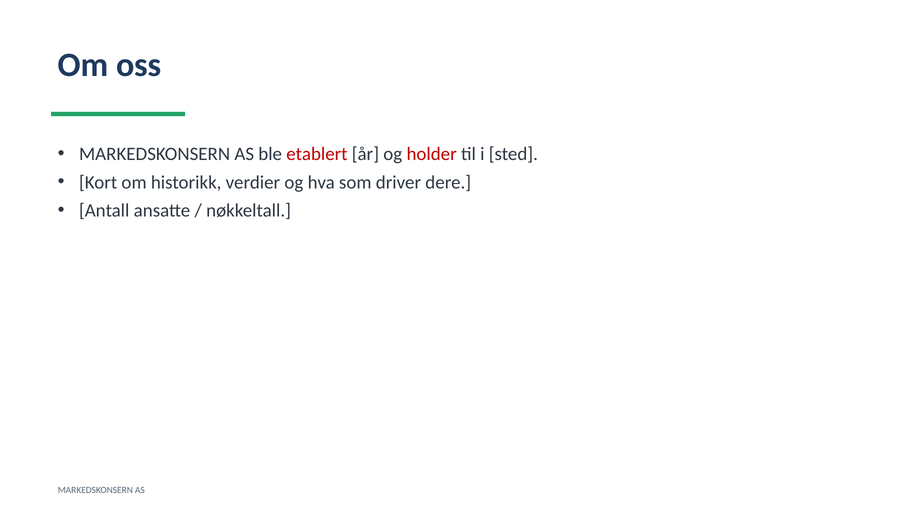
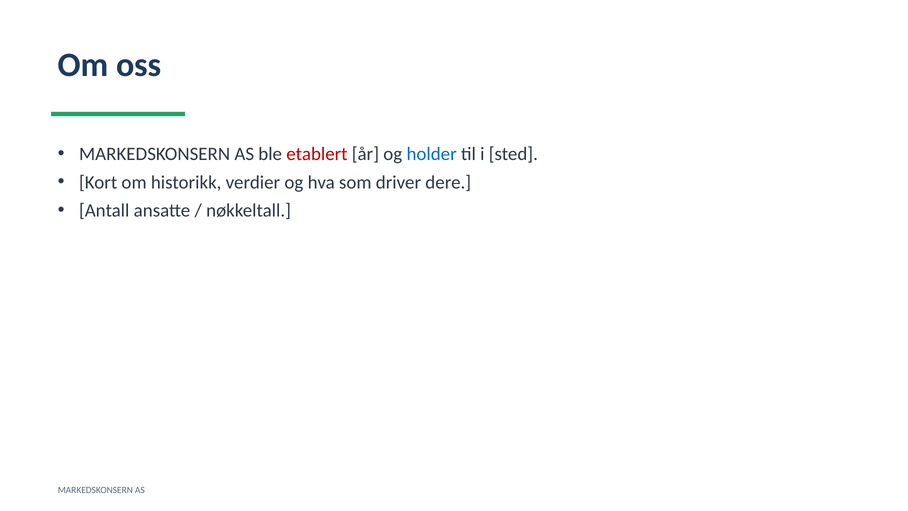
holder colour: red -> blue (432, 154)
